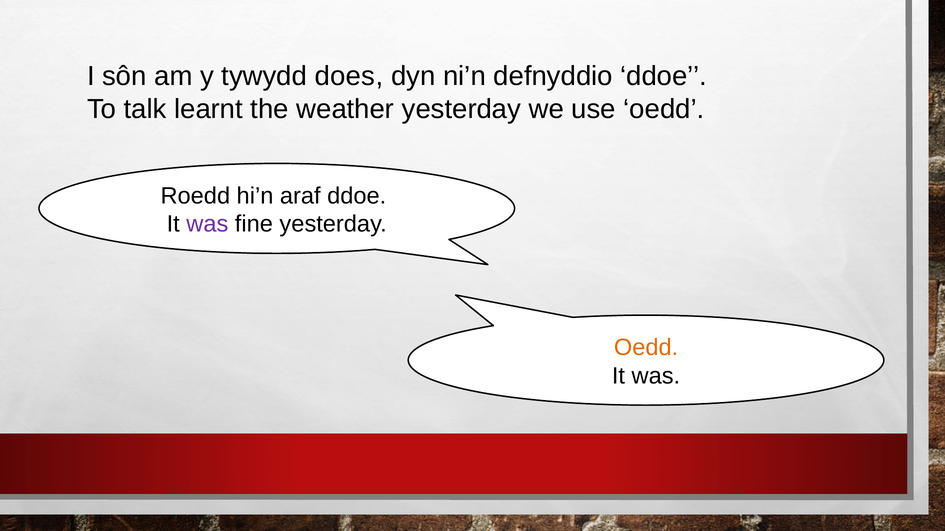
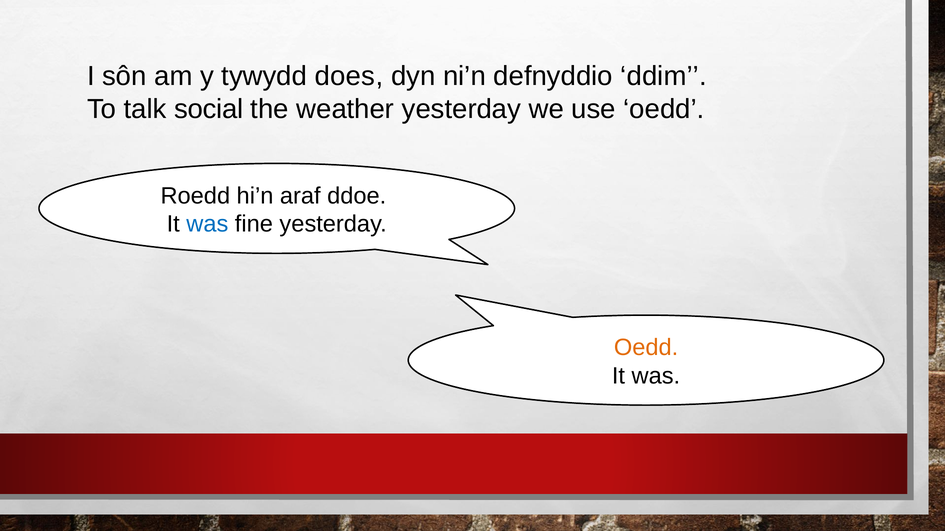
defnyddio ddoe: ddoe -> ddim (664, 76)
learnt: learnt -> social (209, 109)
was colour: purple -> blue (207, 224)
